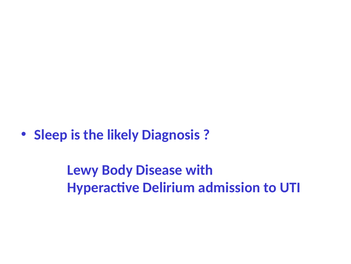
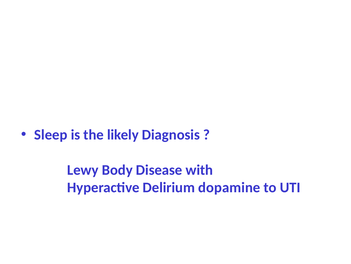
admission: admission -> dopamine (229, 187)
